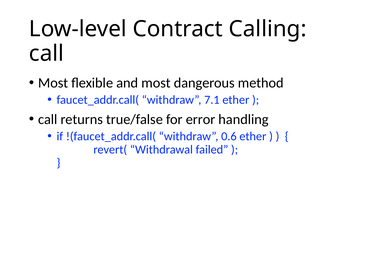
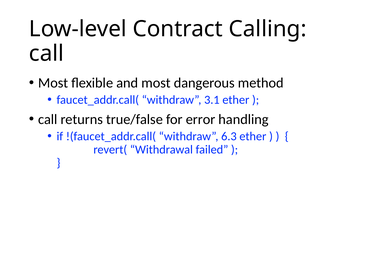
7.1: 7.1 -> 3.1 (212, 100)
0.6: 0.6 -> 6.3 (229, 136)
